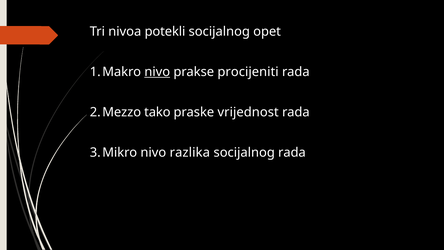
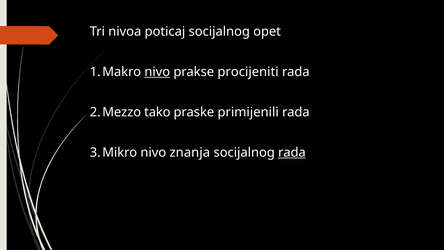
potekli: potekli -> poticaj (165, 31)
vrijednost: vrijednost -> primijenili (248, 112)
razlika: razlika -> znanja (190, 152)
rada underline: none -> present (292, 152)
